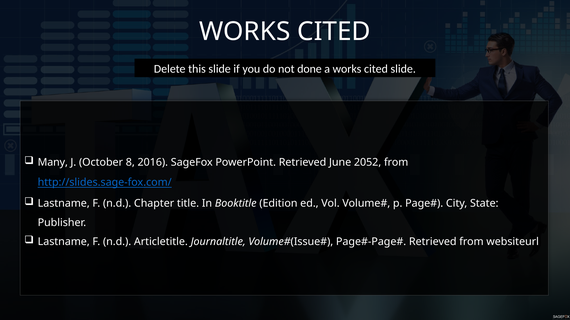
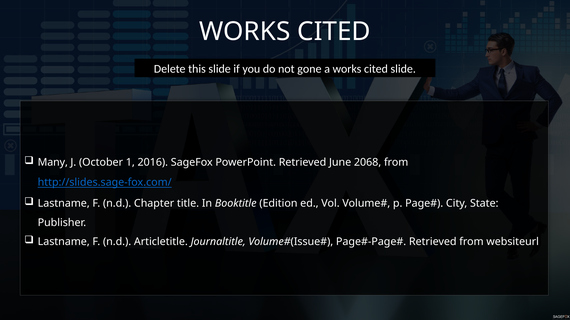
done: done -> gone (309, 69)
8: 8 -> 1 (130, 163)
2052: 2052 -> 2068 (368, 163)
